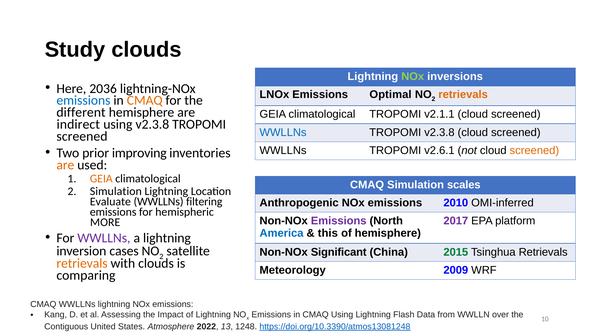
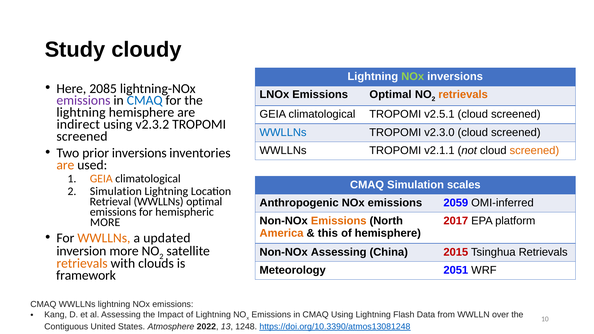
Study clouds: clouds -> cloudy (146, 50)
2036: 2036 -> 2085 (103, 89)
emissions colour: blue -> purple (83, 101)
CMAQ colour: orange -> blue (145, 101)
different: different -> lightning (81, 112)
v2.1.1: v2.1.1 -> v2.5.1 (439, 114)
using v2.3.8: v2.3.8 -> v2.3.2 (152, 124)
TROPOMI v2.3.8: v2.3.8 -> v2.3.0 (439, 132)
v2.6.1: v2.6.1 -> v2.1.1 (439, 150)
prior improving: improving -> inversions (139, 153)
Evaluate: Evaluate -> Retrieval (110, 202)
WWLLNs filtering: filtering -> optimal (204, 202)
2010: 2010 -> 2059 (456, 203)
Emissions colour: purple -> orange (339, 221)
2017 colour: purple -> red (456, 221)
America colour: blue -> orange (282, 233)
WWLLNs colour: purple -> orange (104, 238)
a lightning: lightning -> updated (167, 238)
inversion cases: cases -> more (124, 251)
Non-NOx Significant: Significant -> Assessing (339, 252)
2015 colour: green -> red (456, 252)
2009: 2009 -> 2051 (456, 270)
comparing: comparing -> framework (86, 275)
